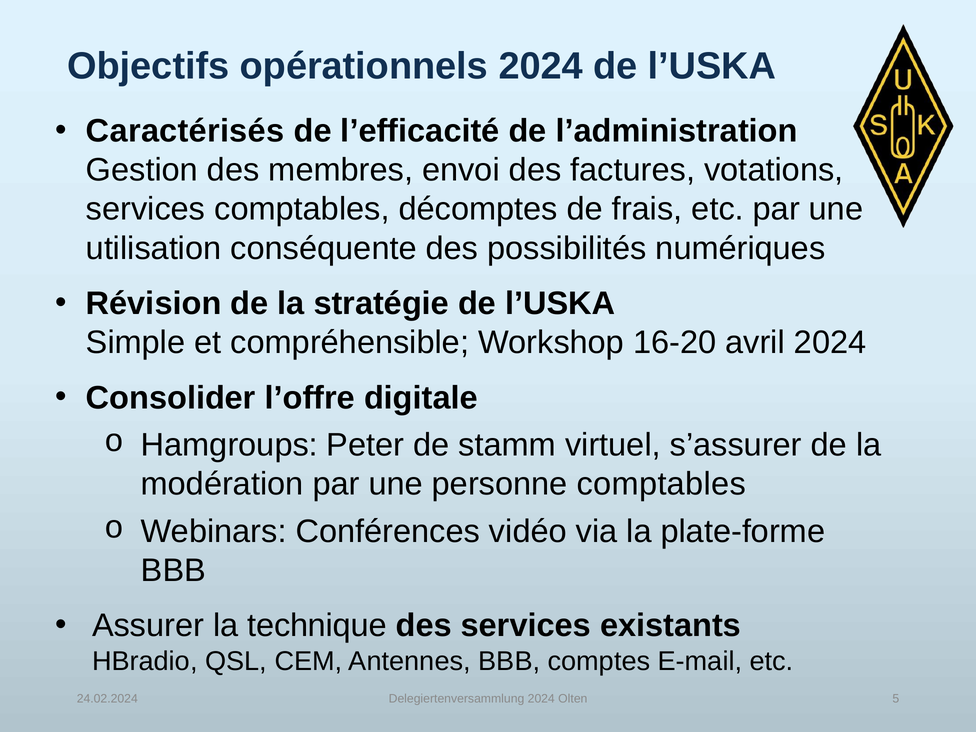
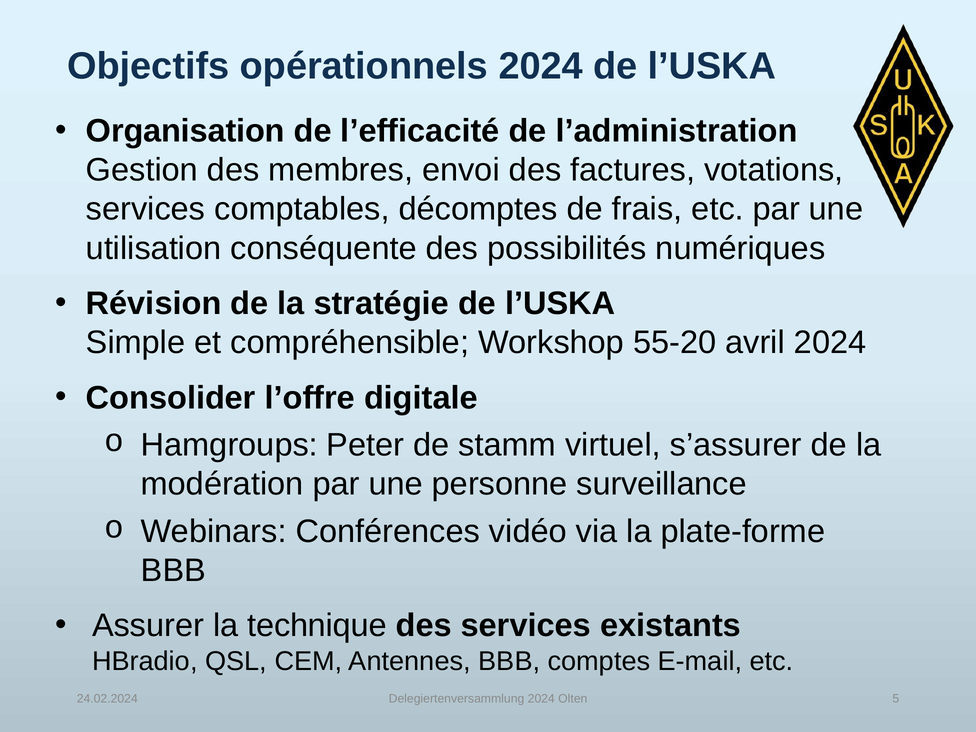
Caractérisés: Caractérisés -> Organisation (185, 131)
16-20: 16-20 -> 55-20 (675, 343)
personne comptables: comptables -> surveillance (662, 484)
